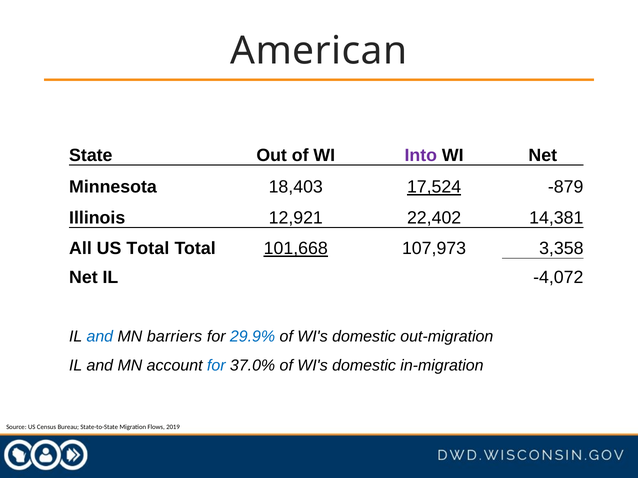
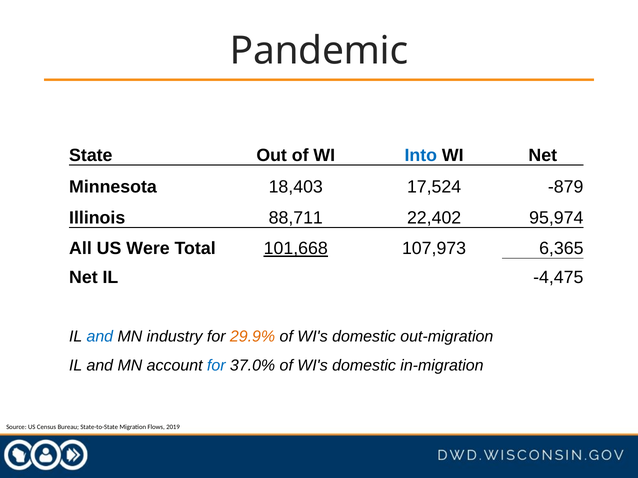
American: American -> Pandemic (319, 51)
Into colour: purple -> blue (421, 156)
17,524 underline: present -> none (434, 187)
12,921: 12,921 -> 88,711 (296, 218)
14,381: 14,381 -> 95,974 (556, 218)
US Total: Total -> Were (148, 249)
3,358: 3,358 -> 6,365 (561, 249)
-4,072: -4,072 -> -4,475 (558, 278)
barriers: barriers -> industry (175, 337)
29.9% colour: blue -> orange (253, 337)
